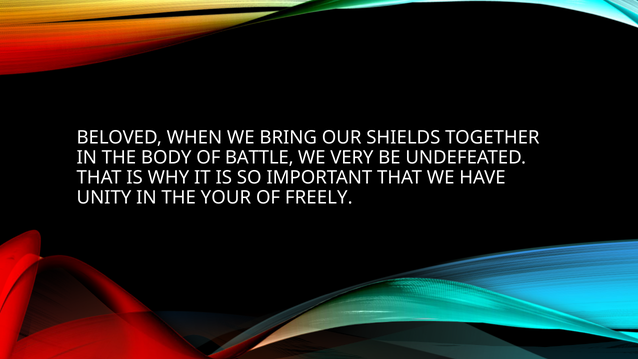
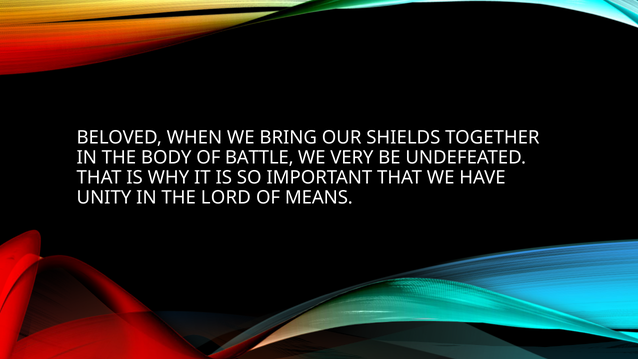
YOUR: YOUR -> LORD (226, 198)
FREELY: FREELY -> MEANS (319, 198)
